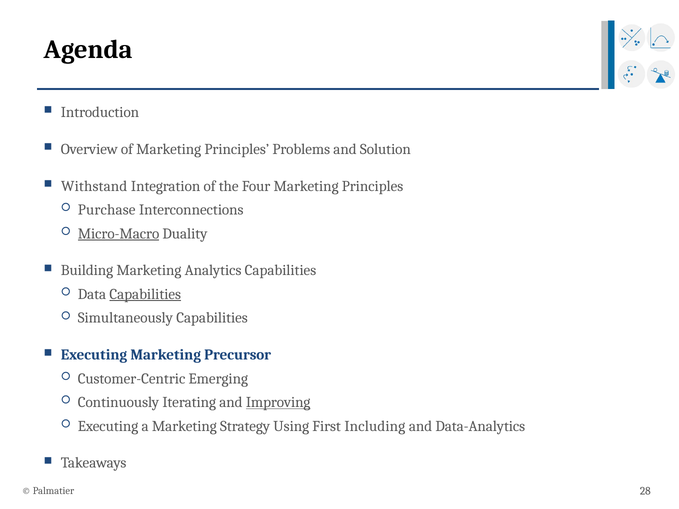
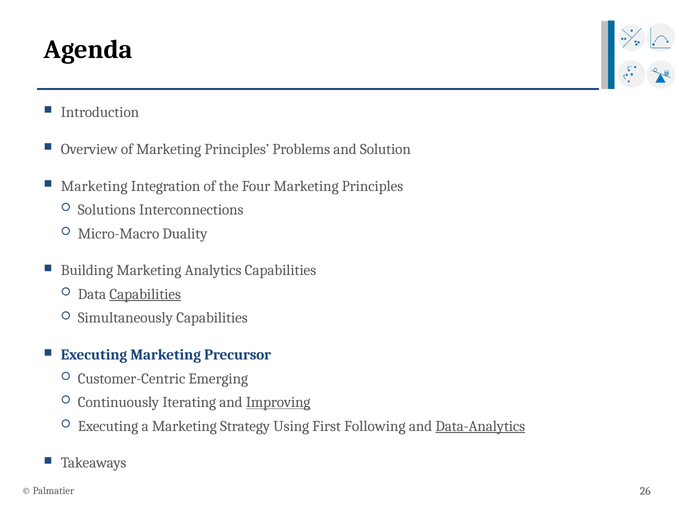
Withstand: Withstand -> Marketing (94, 186)
Purchase: Purchase -> Solutions (107, 210)
Micro-Macro underline: present -> none (119, 234)
Including: Including -> Following (375, 426)
Data-Analytics underline: none -> present (480, 426)
28: 28 -> 26 (645, 491)
